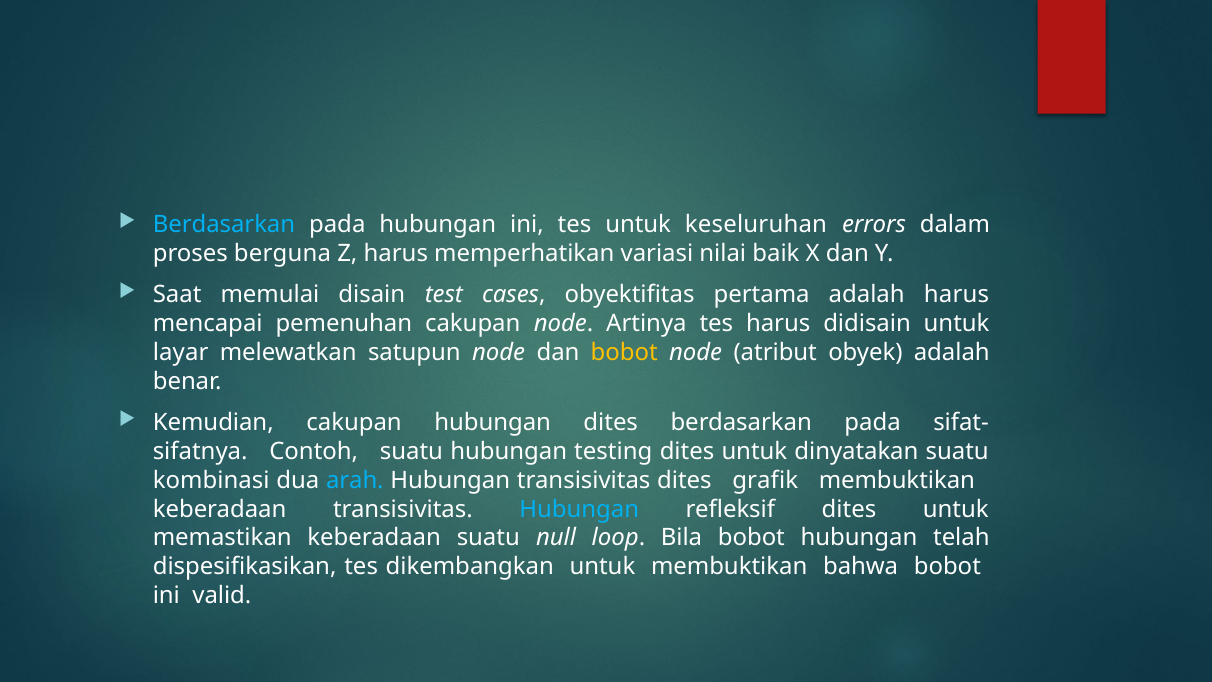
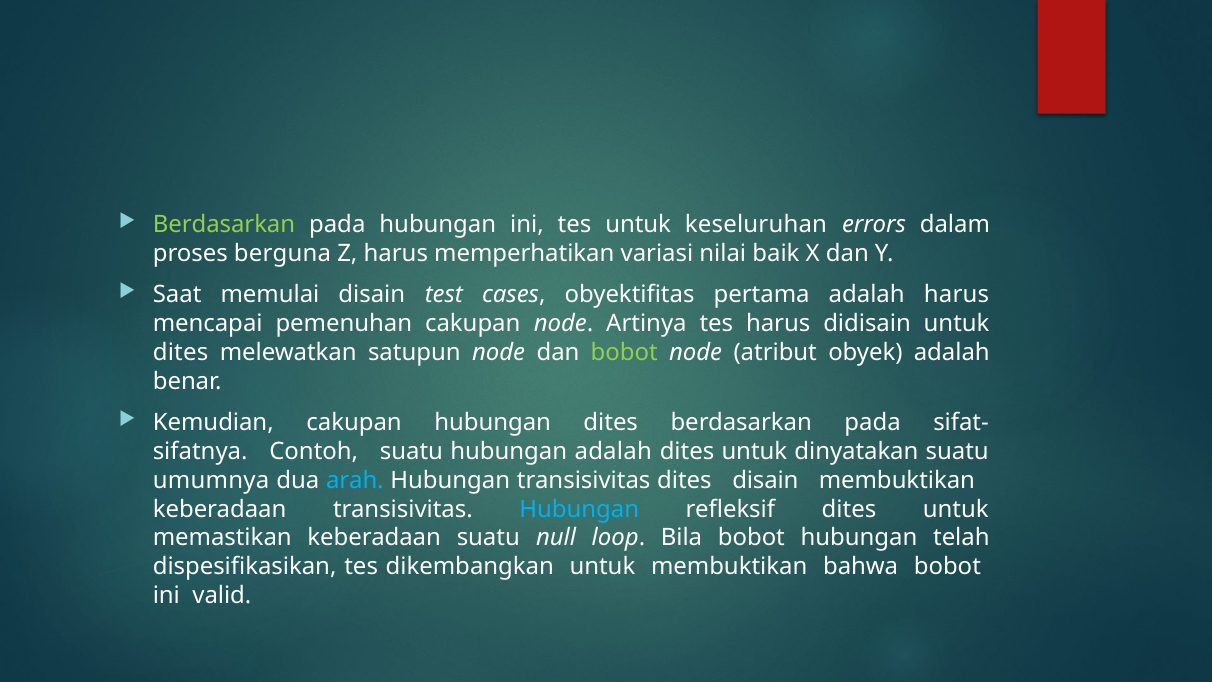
Berdasarkan colour: light blue -> light green (224, 225)
layar: layar -> dites (181, 352)
bobot colour: yellow -> light green (624, 352)
hubungan testing: testing -> adalah (613, 451)
kombinasi: kombinasi -> umumnya (211, 480)
dites grafik: grafik -> disain (765, 480)
